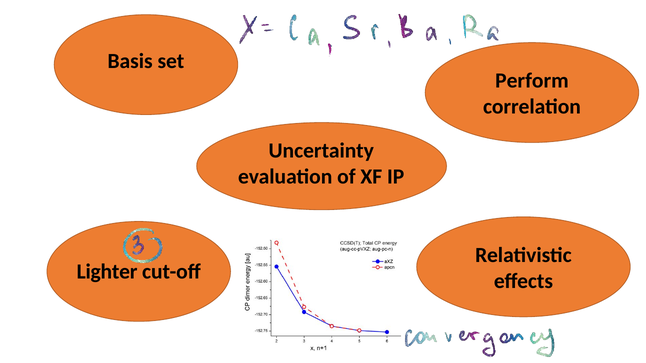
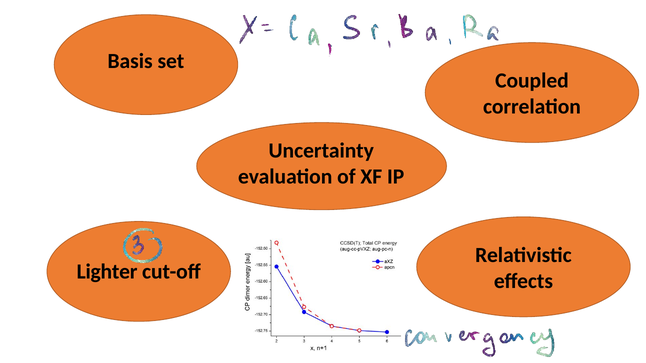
Perform: Perform -> Coupled (532, 81)
